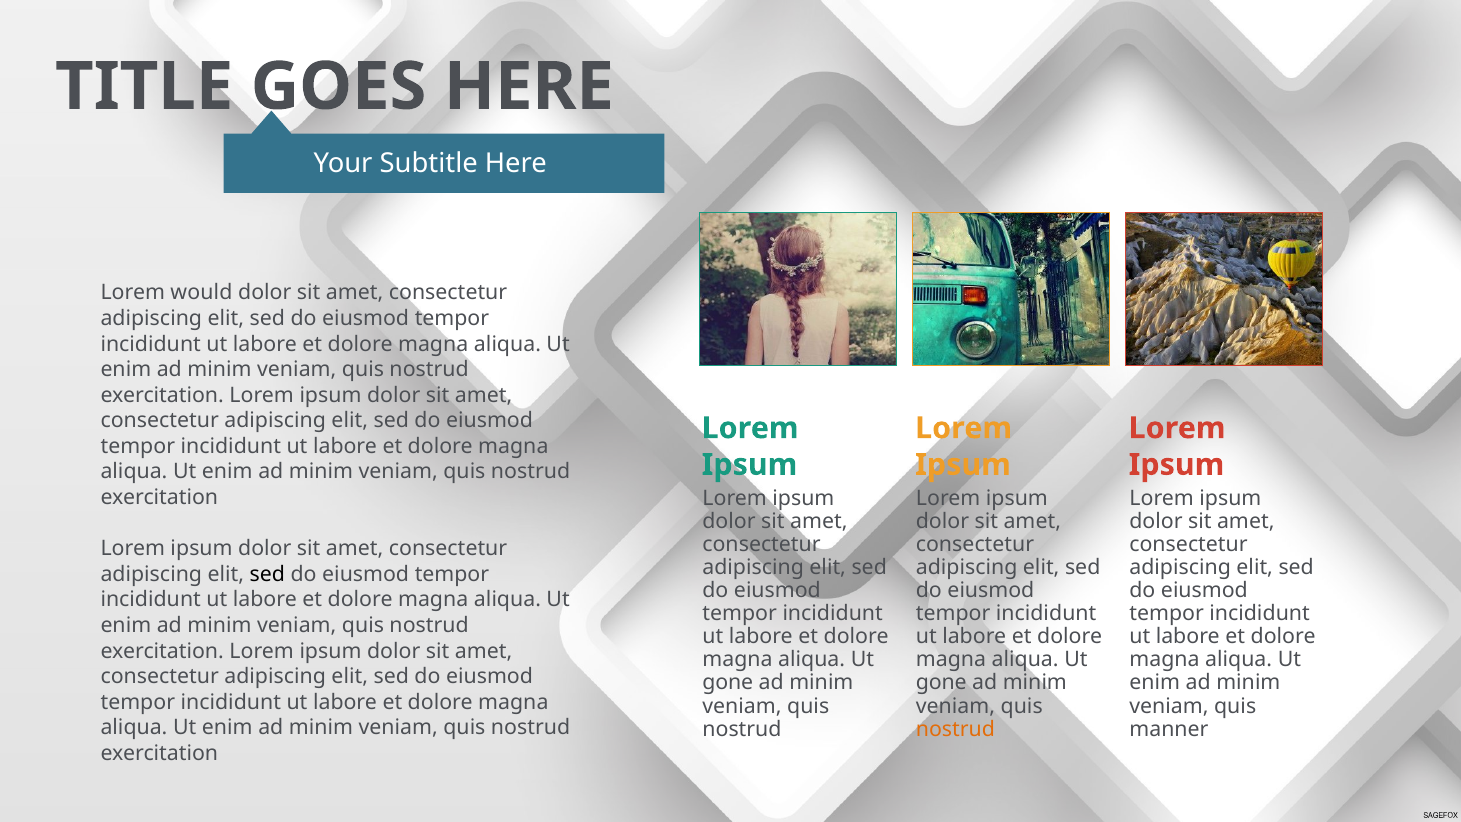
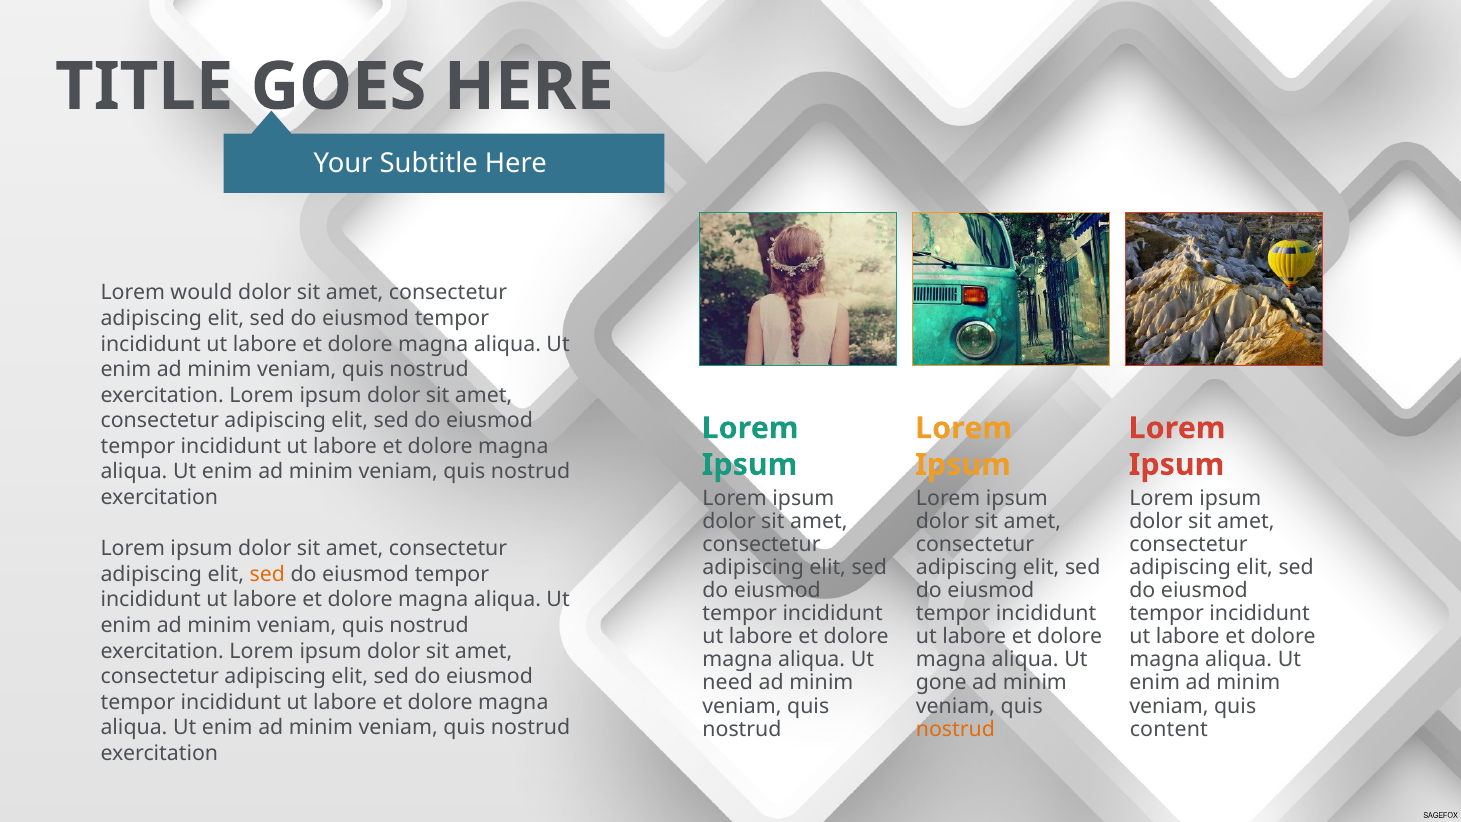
sed colour: black -> orange (267, 574)
gone: gone -> need (728, 683)
manner: manner -> content (1169, 729)
